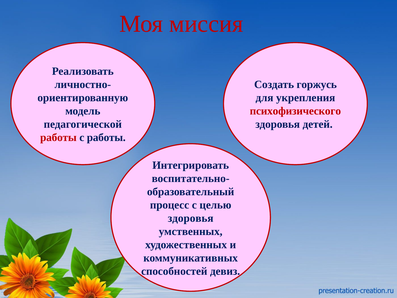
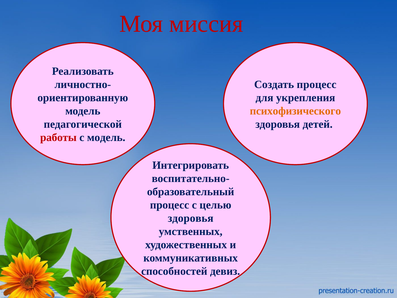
Создать горжусь: горжусь -> процесс (317, 84)
психофизического colour: red -> orange (295, 111)
с работы: работы -> модель (106, 137)
